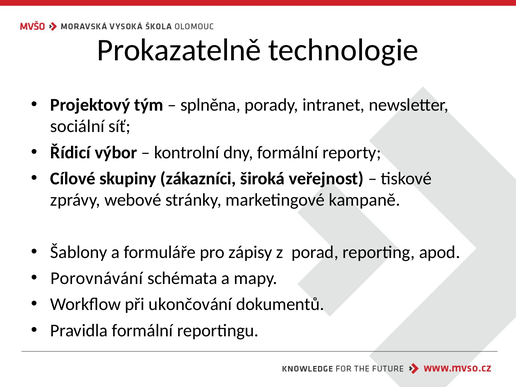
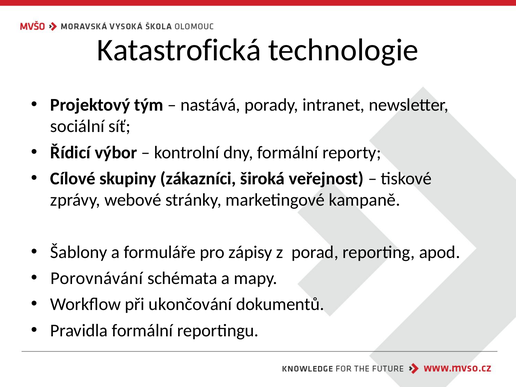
Prokazatelně: Prokazatelně -> Katastrofická (179, 50)
splněna: splněna -> nastává (210, 105)
